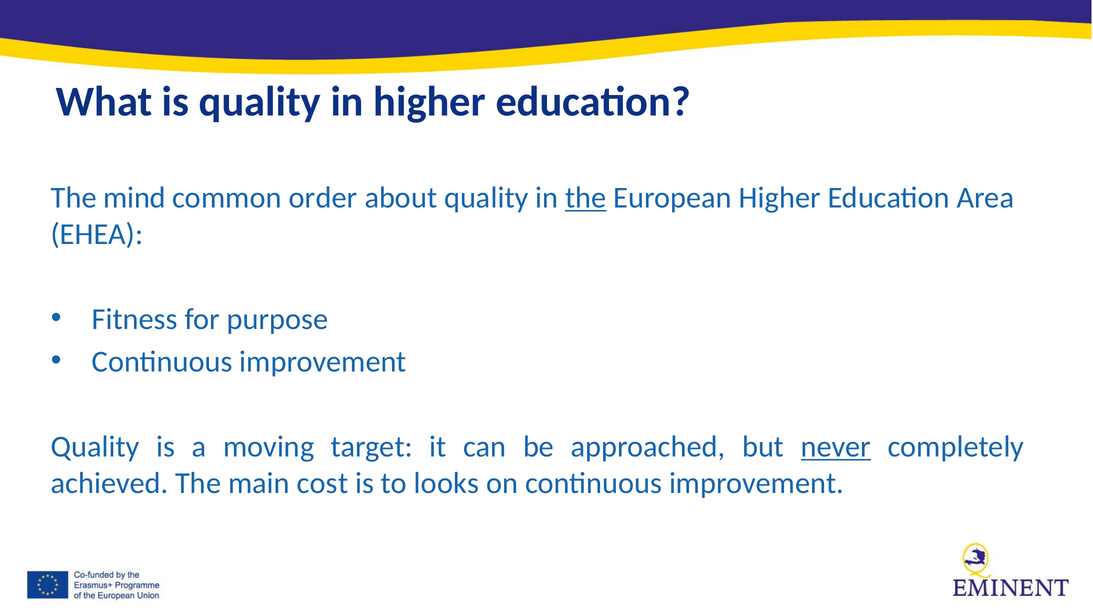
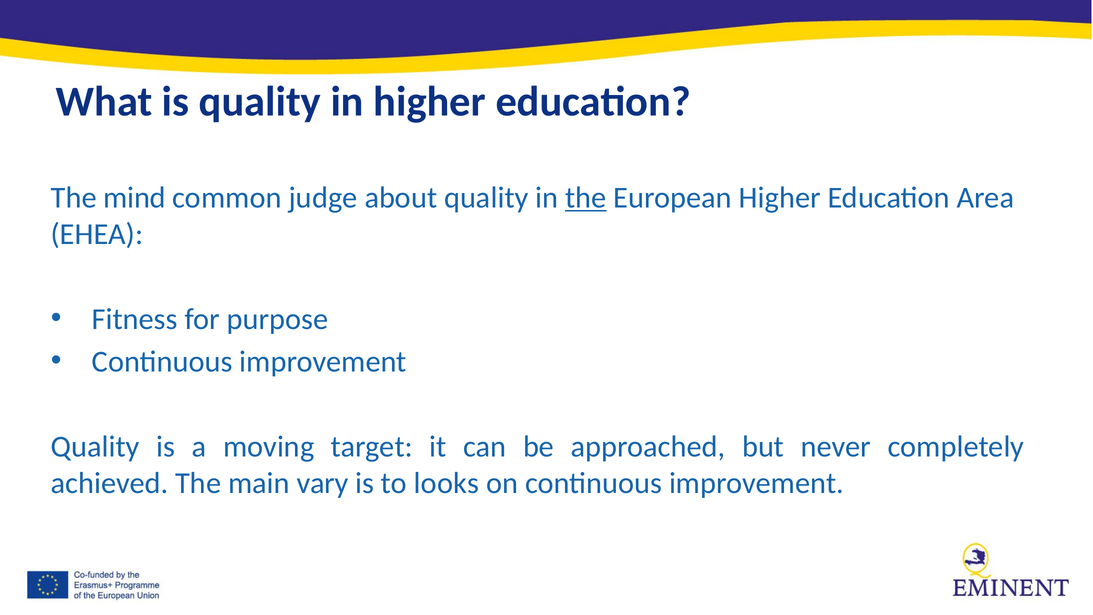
order: order -> judge (323, 198)
never underline: present -> none (836, 447)
cost: cost -> vary (323, 483)
